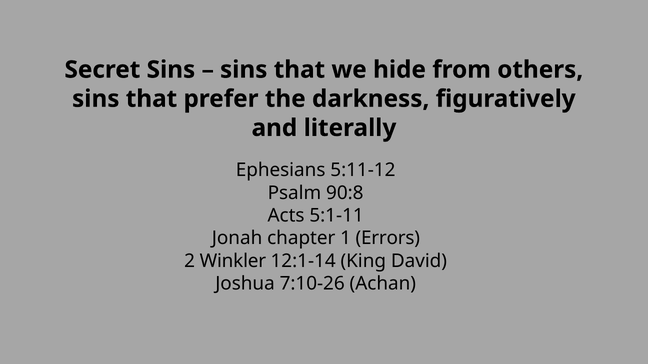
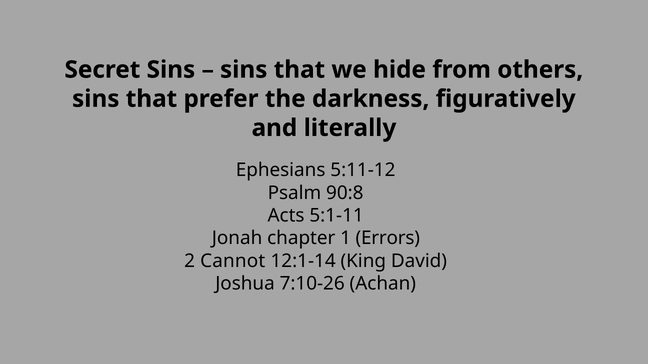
Winkler: Winkler -> Cannot (233, 261)
